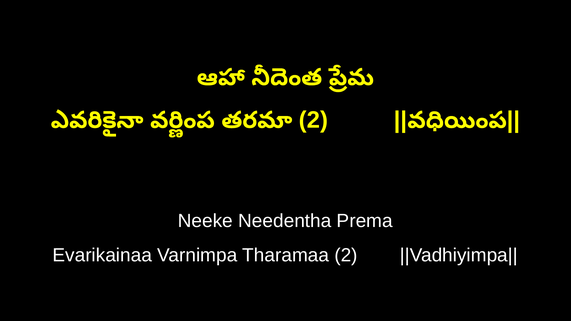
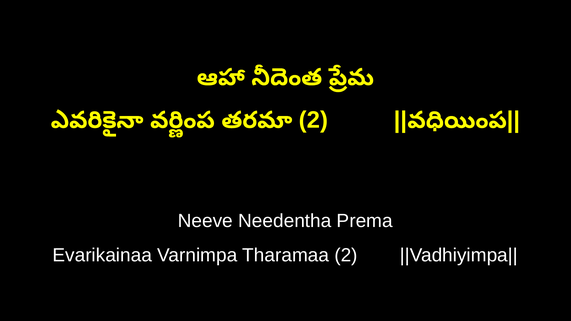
Neeke: Neeke -> Neeve (205, 221)
